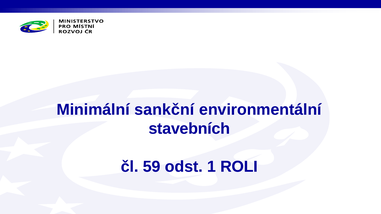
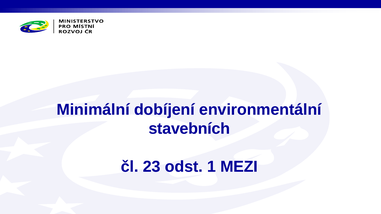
sankční: sankční -> dobíjení (164, 110)
59: 59 -> 23 (152, 167)
ROLI: ROLI -> MEZI (239, 167)
